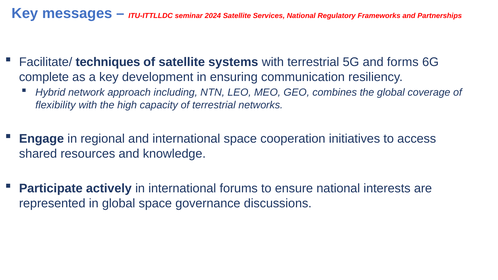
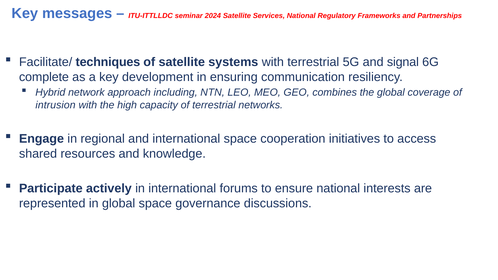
forms: forms -> signal (403, 62)
flexibility: flexibility -> intrusion (55, 105)
